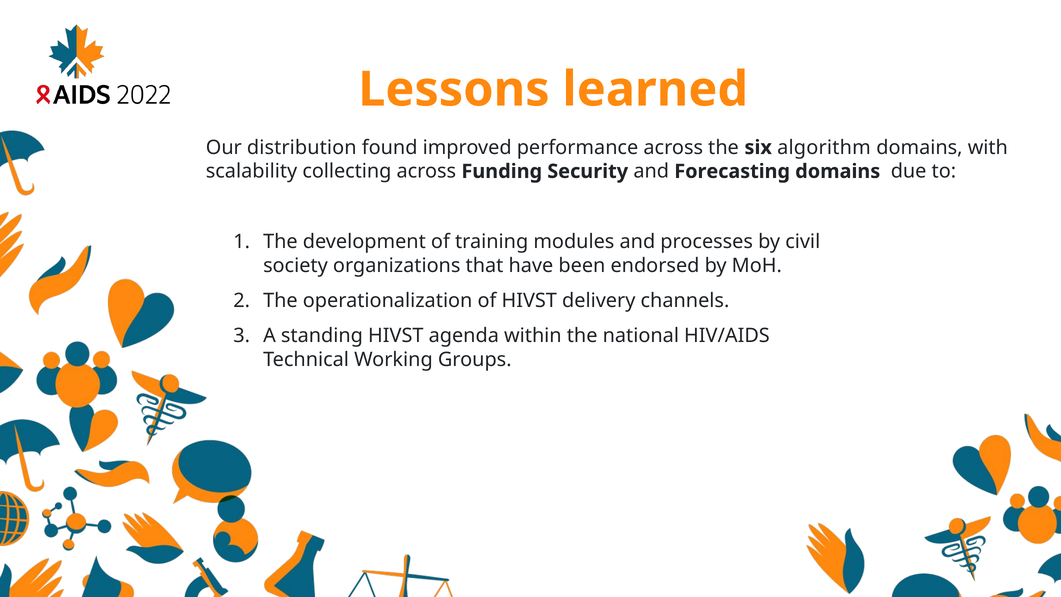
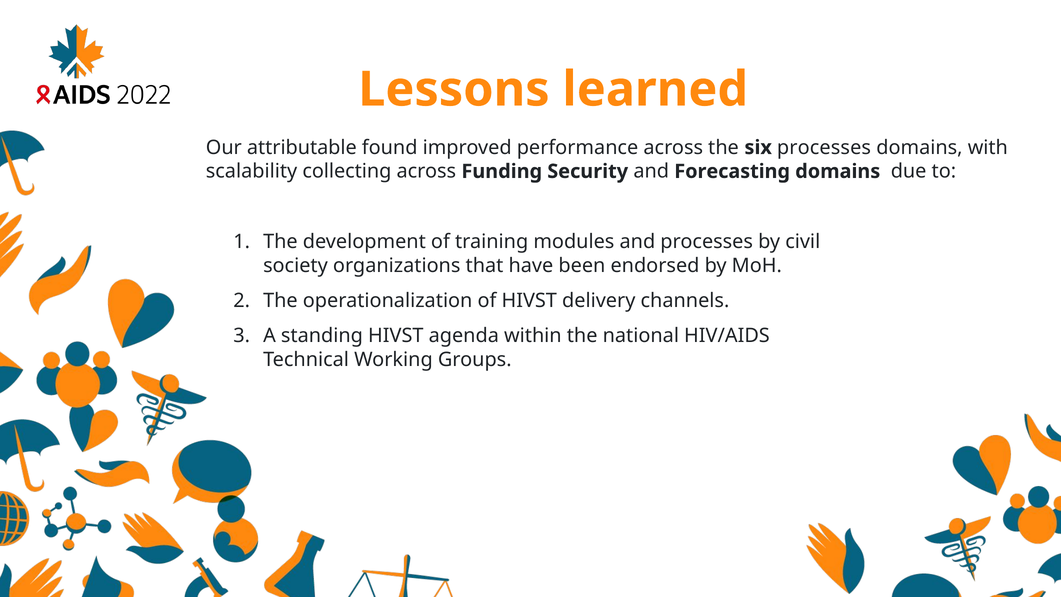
distribution: distribution -> attributable (302, 147)
six algorithm: algorithm -> processes (824, 147)
